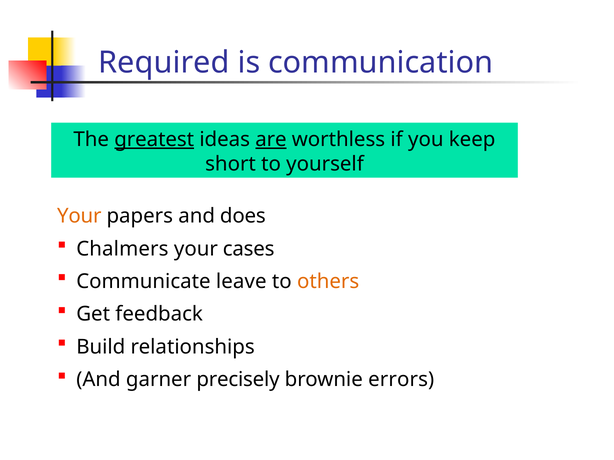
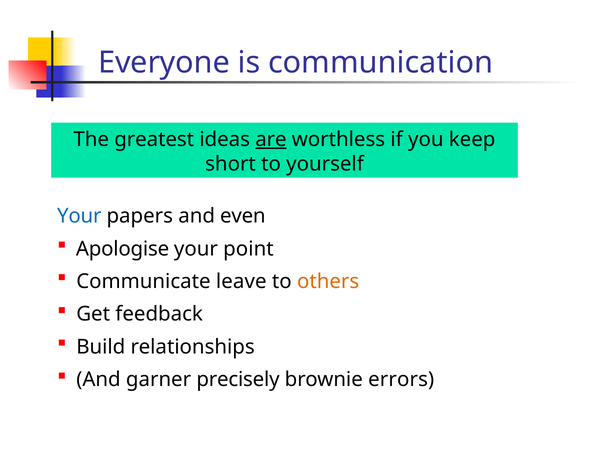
Required: Required -> Everyone (164, 63)
greatest underline: present -> none (154, 140)
Your colour: orange -> blue (79, 216)
does: does -> even (243, 216)
Chalmers: Chalmers -> Apologise (123, 249)
cases: cases -> point (248, 249)
